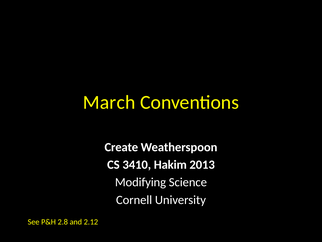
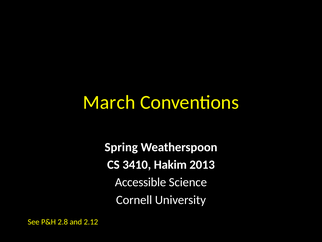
Create: Create -> Spring (121, 147)
Modifying: Modifying -> Accessible (141, 182)
